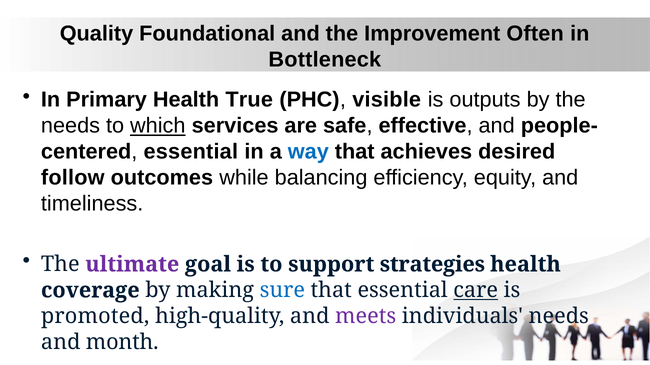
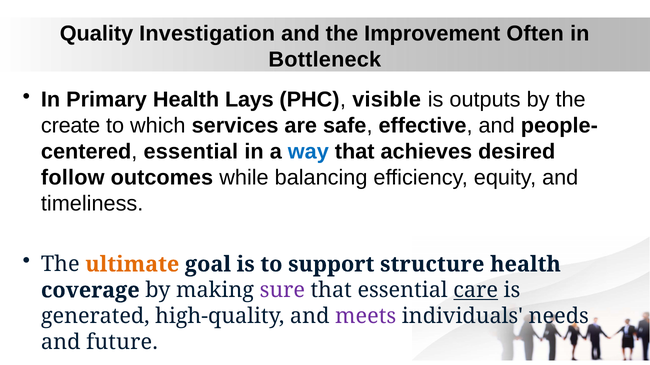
Foundational: Foundational -> Investigation (207, 34)
True: True -> Lays (249, 100)
needs: needs -> create (71, 126)
which underline: present -> none (158, 126)
ultimate colour: purple -> orange (132, 265)
strategies: strategies -> structure (432, 265)
sure colour: blue -> purple (282, 291)
promoted: promoted -> generated (95, 317)
month: month -> future (122, 343)
